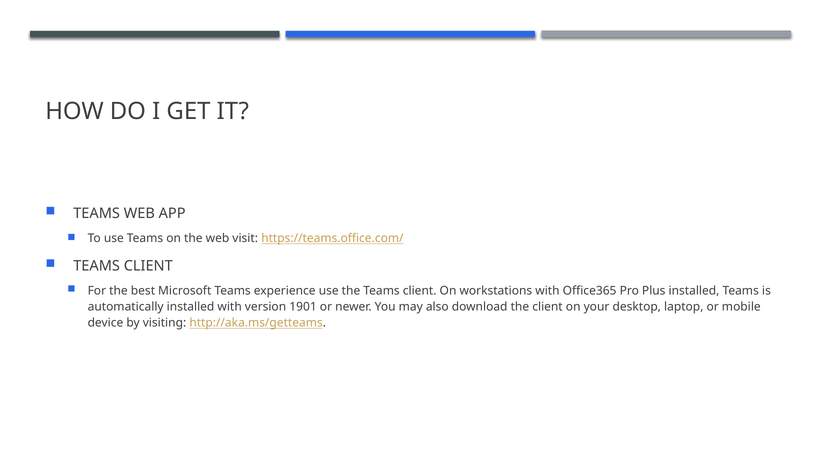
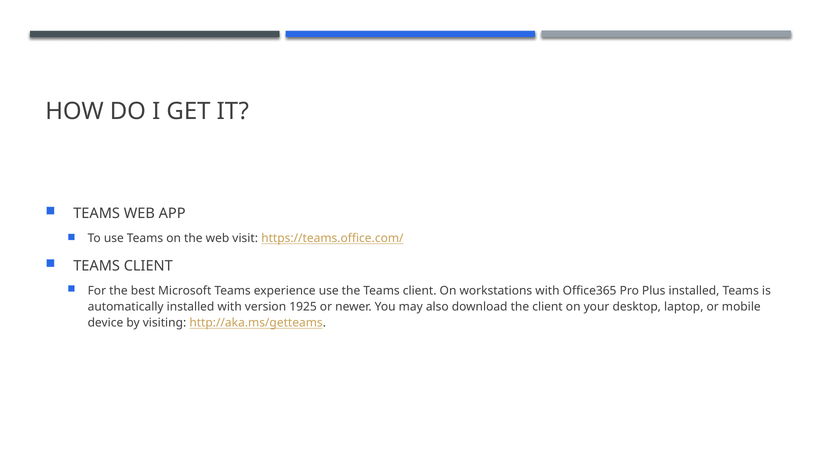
1901: 1901 -> 1925 (303, 307)
